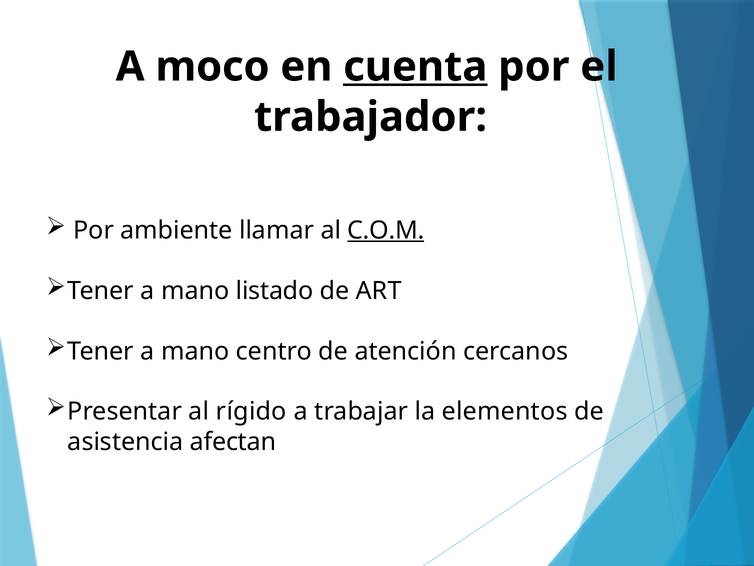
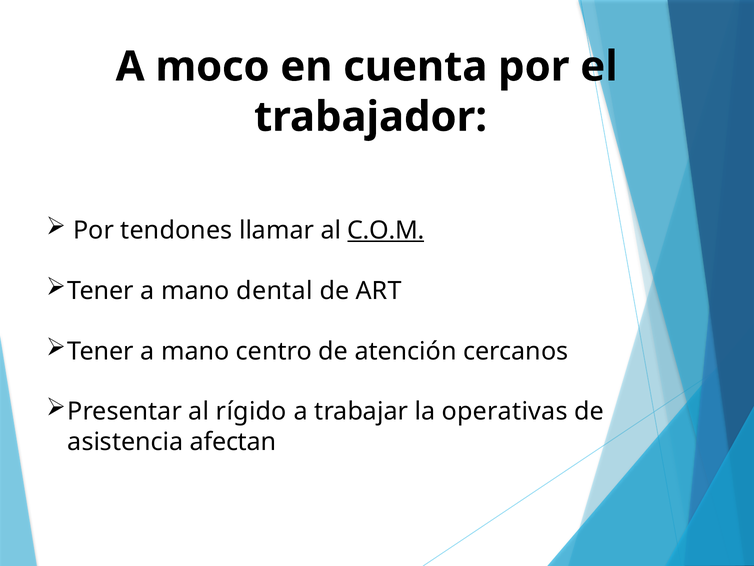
cuenta underline: present -> none (415, 67)
ambiente: ambiente -> tendones (176, 230)
listado: listado -> dental (274, 291)
elementos: elementos -> operativas (505, 411)
